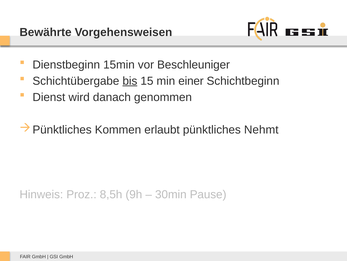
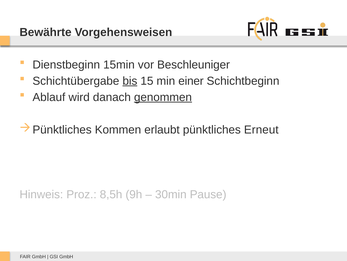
Dienst: Dienst -> Ablauf (49, 97)
genommen underline: none -> present (163, 97)
Nehmt: Nehmt -> Erneut (261, 129)
